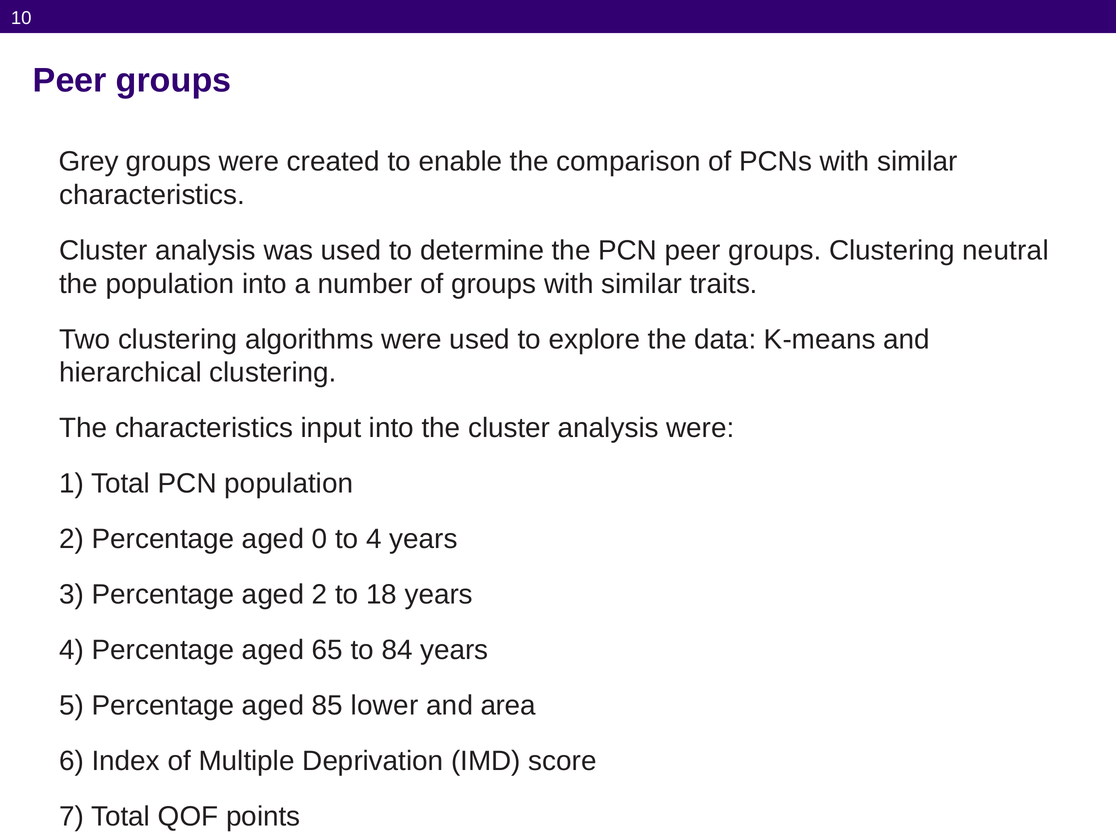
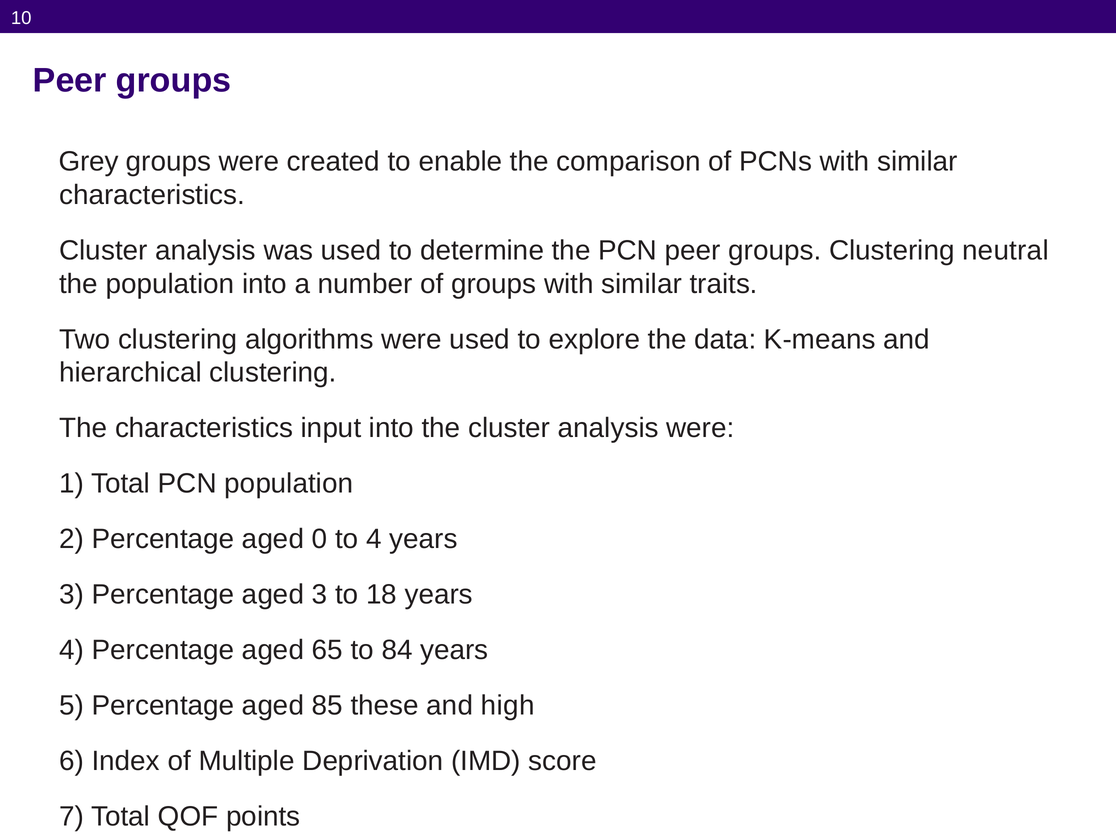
aged 2: 2 -> 3 (320, 595)
85 lower: lower -> these (385, 705)
area: area -> high (508, 705)
